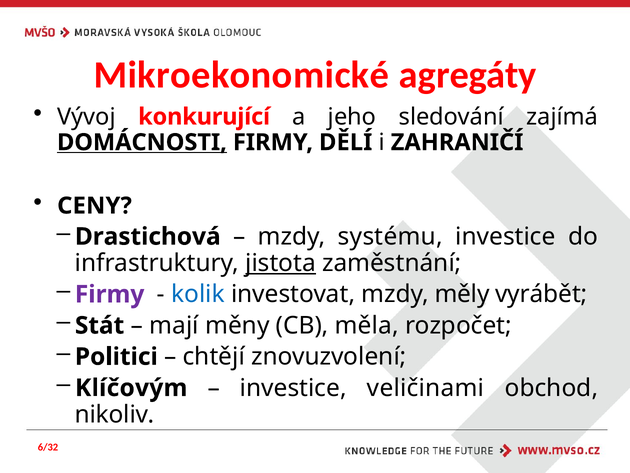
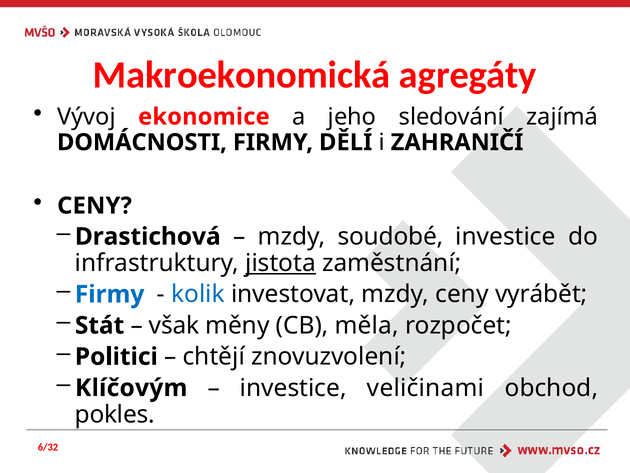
Mikroekonomické: Mikroekonomické -> Makroekonomická (242, 75)
konkurující: konkurující -> ekonomice (204, 117)
DOMÁCNOSTI underline: present -> none (142, 142)
systému: systému -> soudobé (390, 236)
Firmy colour: purple -> blue (110, 294)
mzdy měly: měly -> ceny (462, 294)
mají: mají -> však (174, 325)
nikoliv: nikoliv -> pokles (115, 414)
